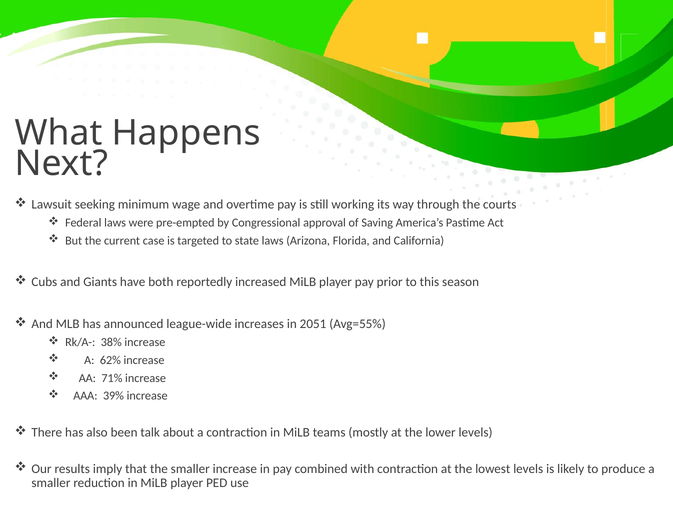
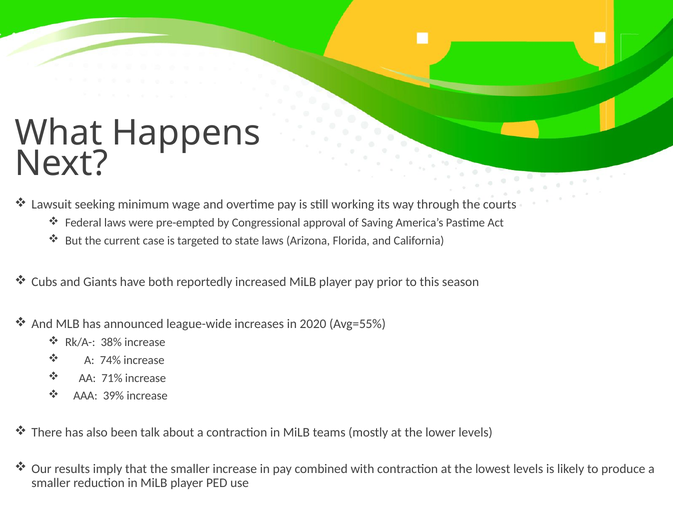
2051: 2051 -> 2020 (313, 324)
62%: 62% -> 74% (110, 360)
